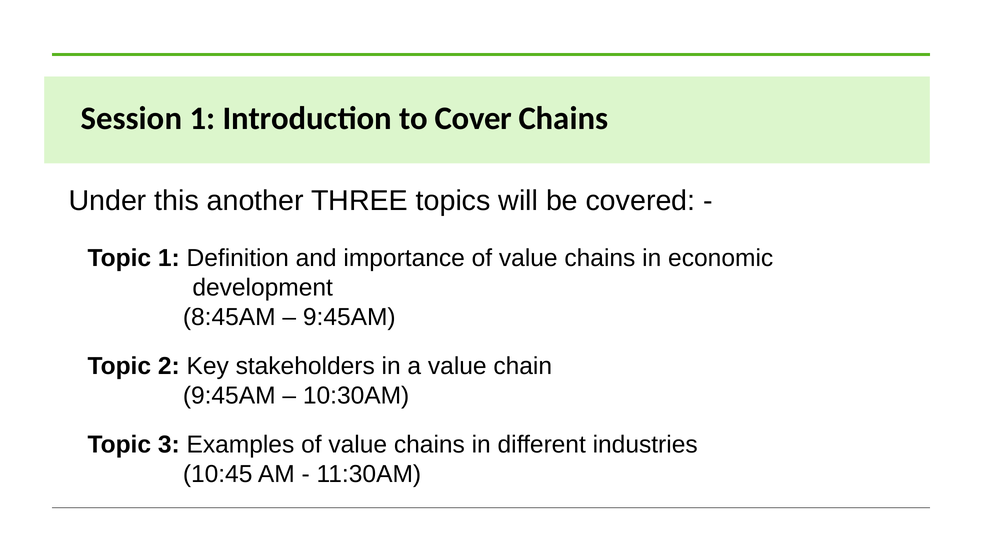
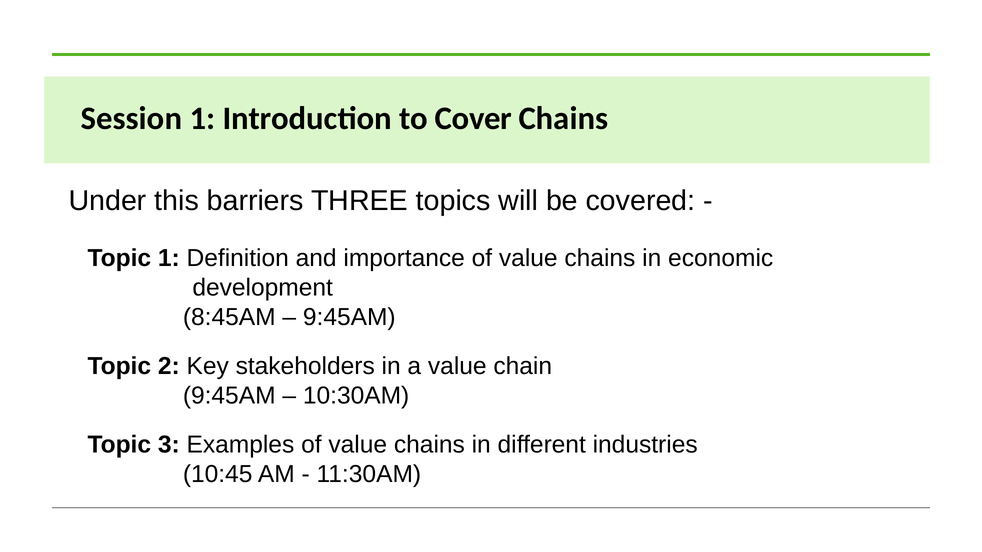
another: another -> barriers (255, 201)
